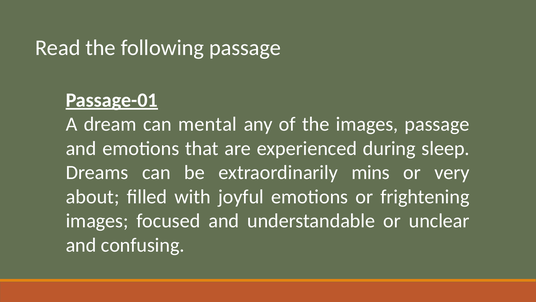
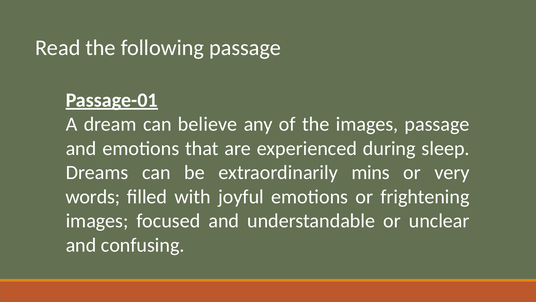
mental: mental -> believe (208, 124)
about: about -> words (93, 197)
